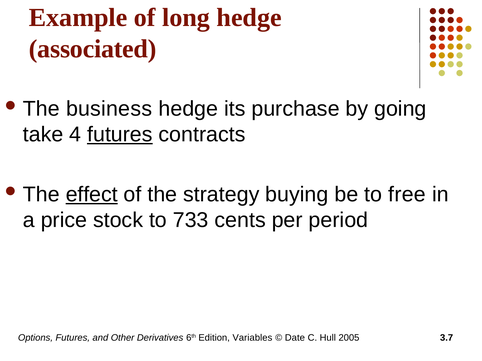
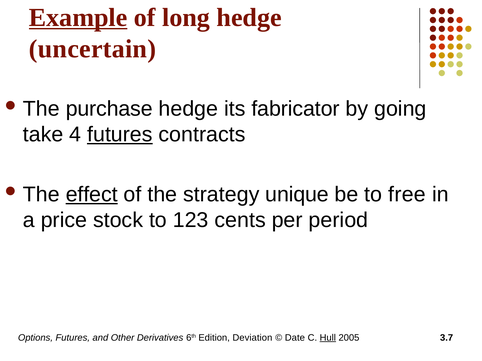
Example underline: none -> present (78, 17)
associated: associated -> uncertain (92, 49)
business: business -> purchase (109, 109)
purchase: purchase -> fabricator (296, 109)
buying: buying -> unique (297, 195)
733: 733 -> 123 (191, 220)
Variables: Variables -> Deviation (252, 338)
Hull underline: none -> present (328, 338)
